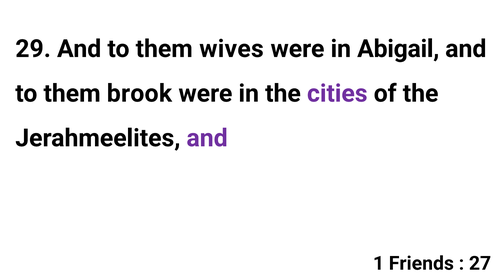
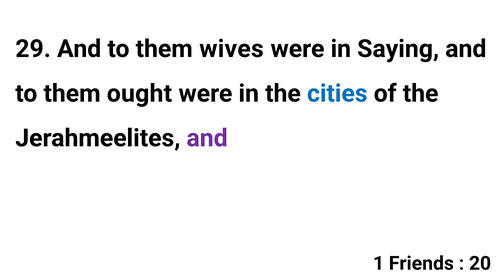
Abigail: Abigail -> Saying (398, 49)
brook: brook -> ought (139, 93)
cities colour: purple -> blue (337, 93)
27: 27 -> 20 (480, 263)
